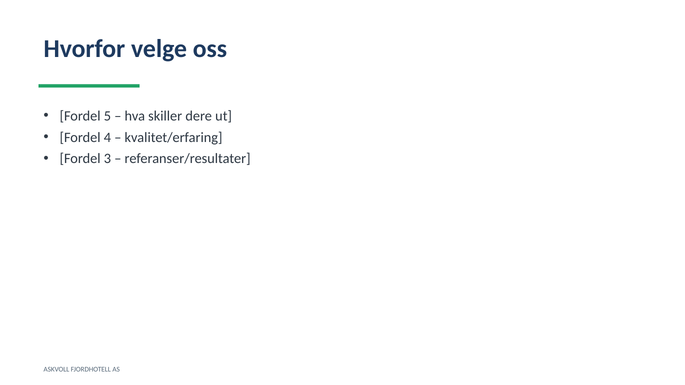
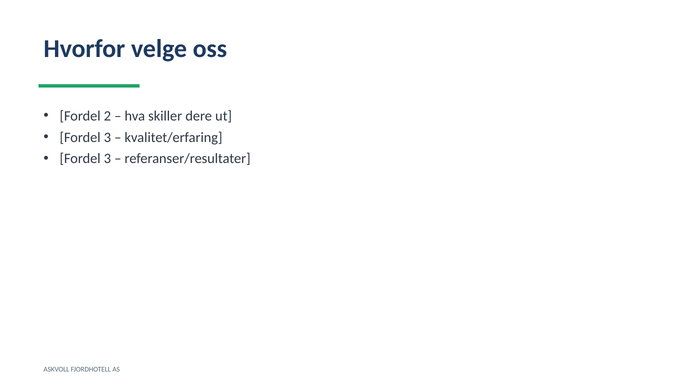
5: 5 -> 2 (107, 116)
4: 4 -> 3 (107, 137)
